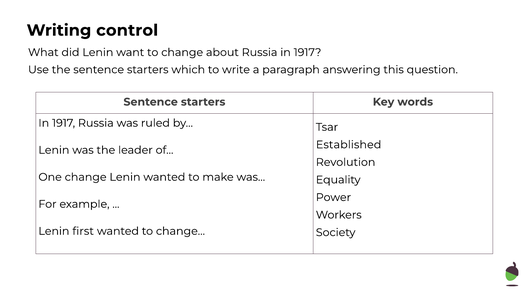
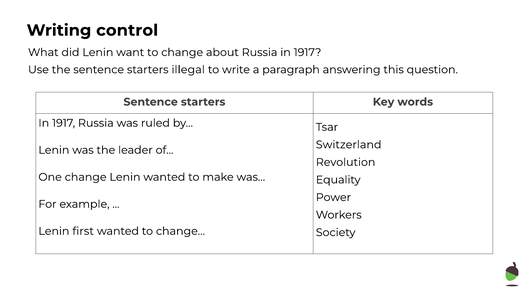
which: which -> illegal (188, 70)
Established: Established -> Switzerland (349, 145)
